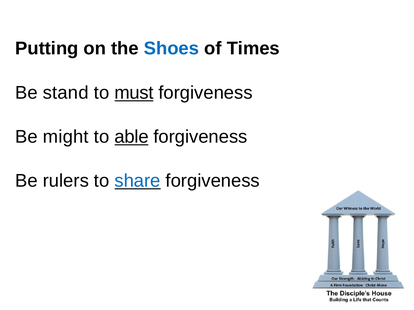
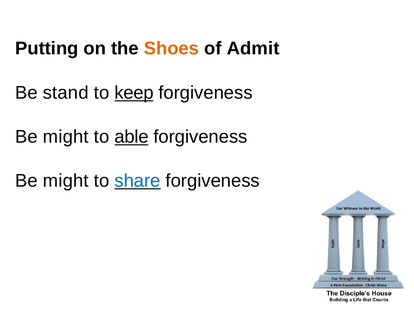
Shoes colour: blue -> orange (172, 49)
Times: Times -> Admit (253, 49)
must: must -> keep (134, 93)
rulers: rulers -> might (66, 181)
